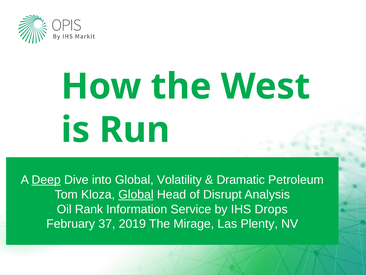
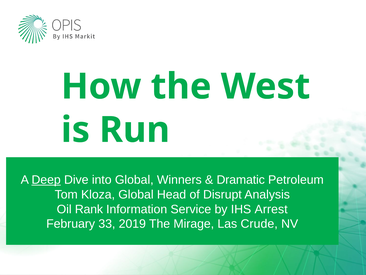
Volatility: Volatility -> Winners (179, 180)
Global underline: present -> none (136, 194)
Drops: Drops -> Arrest (271, 209)
37: 37 -> 33 (107, 223)
Plenty: Plenty -> Crude (259, 223)
